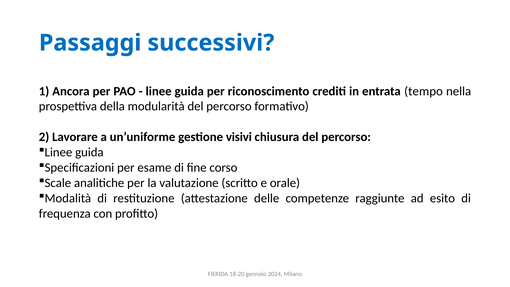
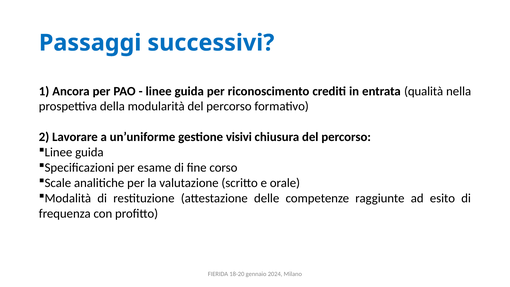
tempo: tempo -> qualità (424, 91)
